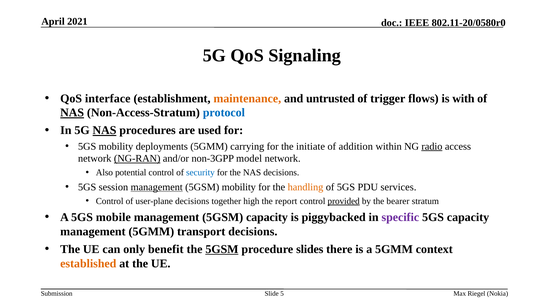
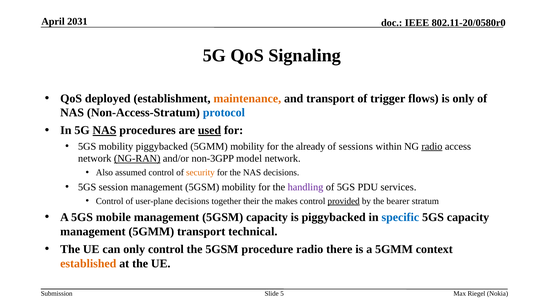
2021: 2021 -> 2031 (77, 22)
interface: interface -> deployed (108, 98)
and untrusted: untrusted -> transport (330, 98)
is with: with -> only (463, 98)
NAS underline: present -> none (72, 113)
used underline: none -> present (210, 130)
mobility deployments: deployments -> piggybacked (162, 146)
5GMM carrying: carrying -> mobility (247, 146)
initiate: initiate -> already (311, 146)
addition: addition -> sessions (356, 146)
potential: potential -> assumed (131, 173)
security colour: blue -> orange (200, 173)
management underline: present -> none (157, 187)
handling colour: orange -> purple (306, 187)
high: high -> their (251, 201)
report: report -> makes (286, 201)
specific colour: purple -> blue (400, 217)
transport decisions: decisions -> technical (253, 232)
only benefit: benefit -> control (166, 249)
5GSM underline: present -> none (222, 249)
procedure slides: slides -> radio (310, 249)
